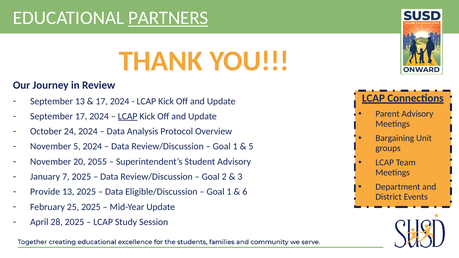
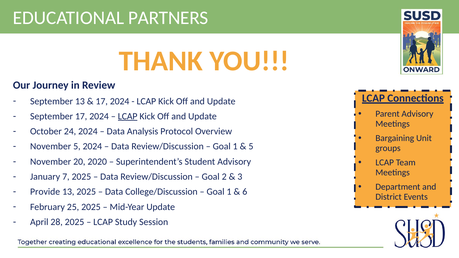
PARTNERS underline: present -> none (168, 18)
2055: 2055 -> 2020 (97, 162)
Eligible/Discussion: Eligible/Discussion -> College/Discussion (161, 192)
